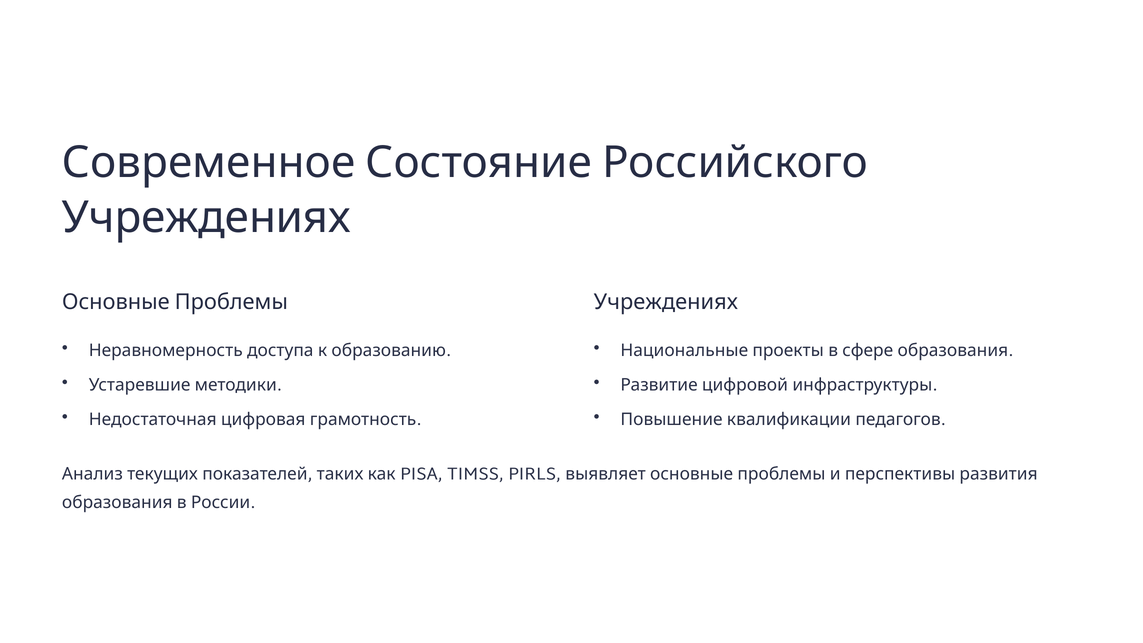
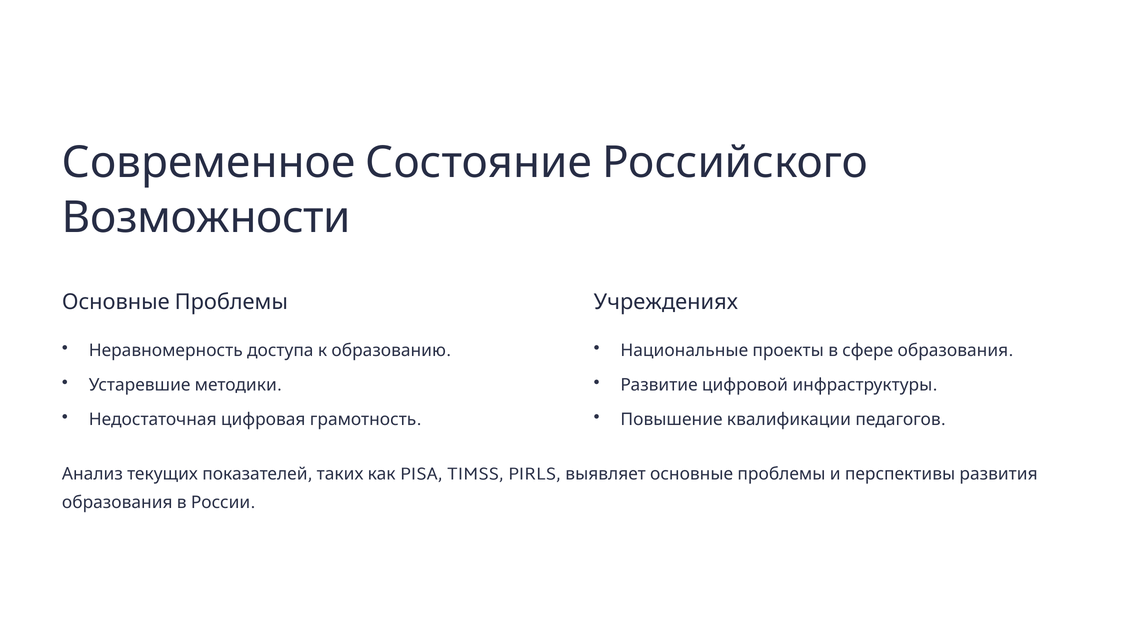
Учреждениях: Учреждениях -> Возможности (206, 218)
